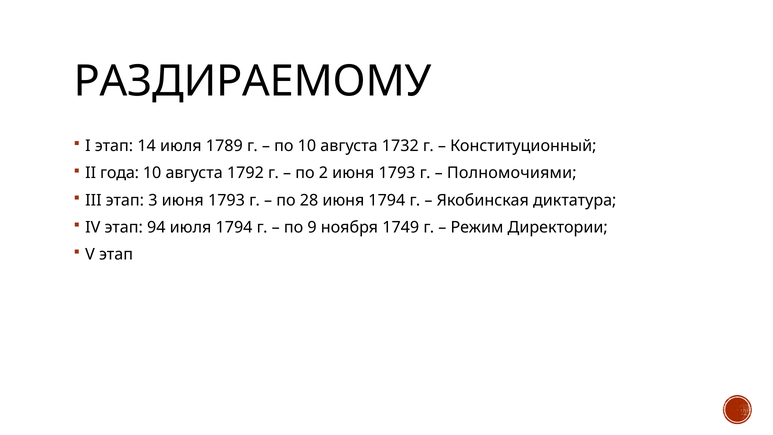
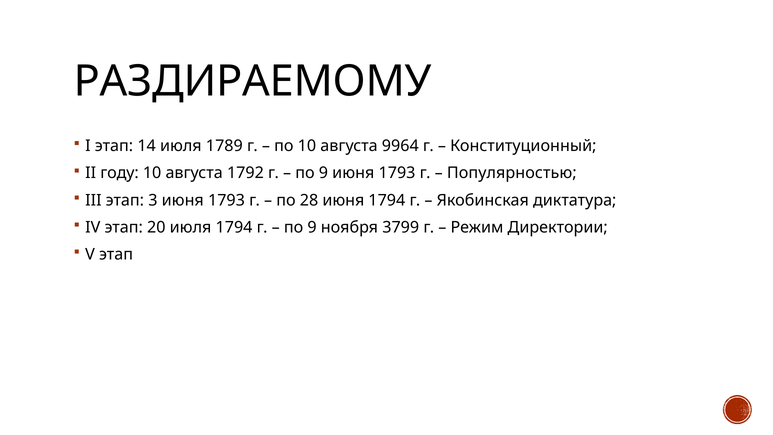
1732: 1732 -> 9964 (400, 146)
года: года -> году (120, 173)
2: 2 -> 9 (323, 173)
Полномочиями: Полномочиями -> Популярностью (512, 173)
94: 94 -> 20 (156, 227)
1749: 1749 -> 3799 (401, 227)
